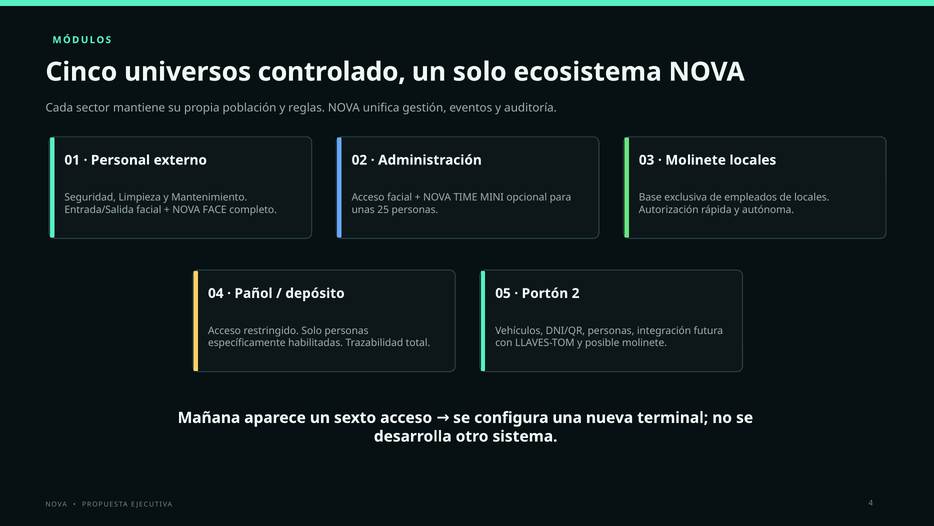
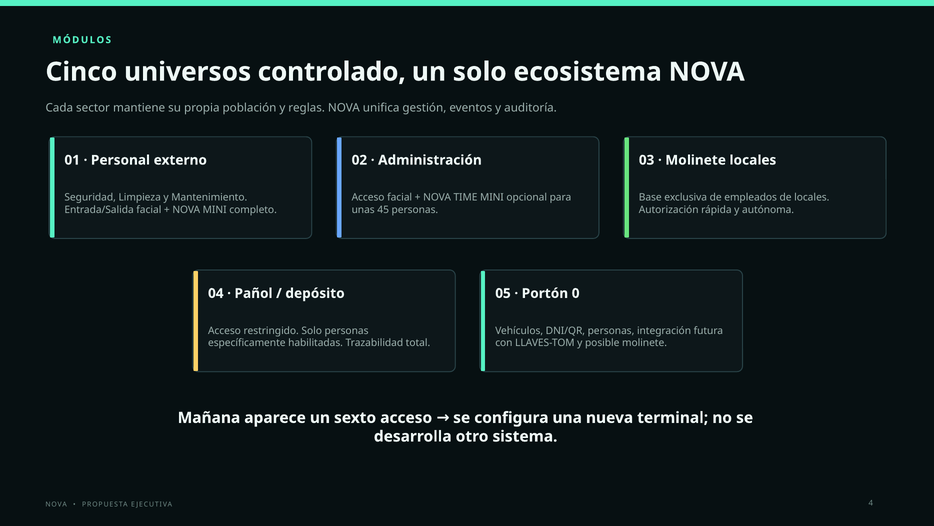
NOVA FACE: FACE -> MINI (215, 210)
25: 25 -> 45 (383, 210)
2: 2 -> 0 (576, 293)
